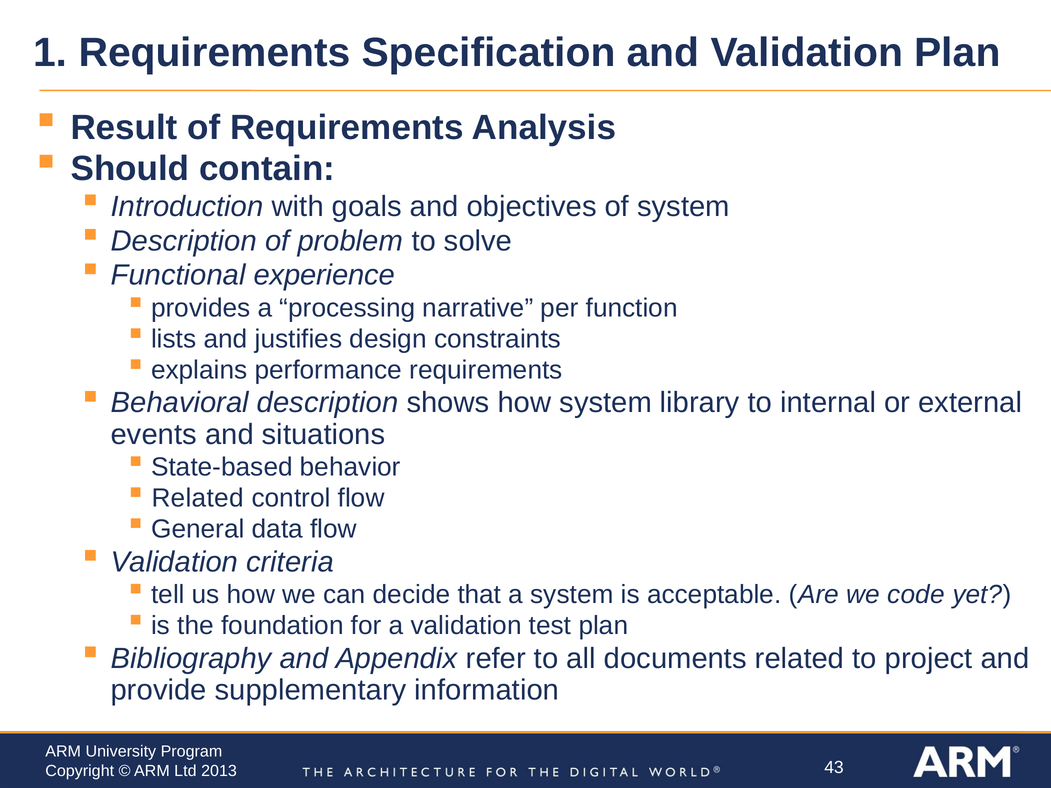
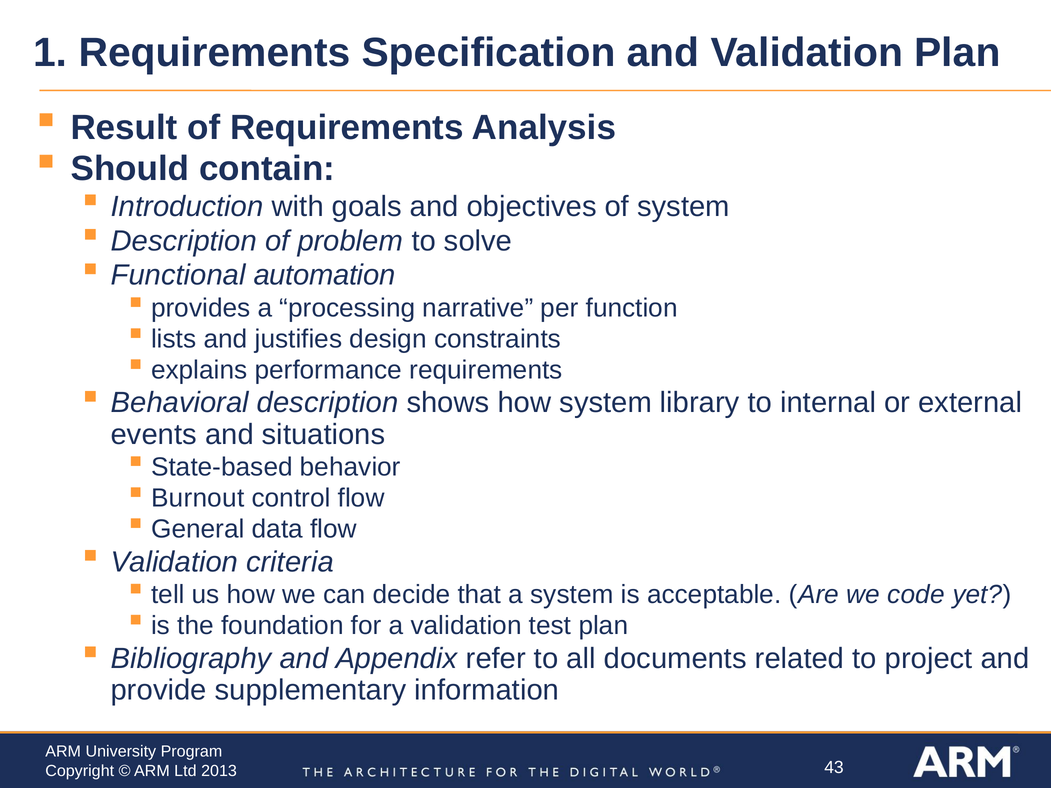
experience: experience -> automation (324, 275)
Related: Related -> Burnout (198, 498)
